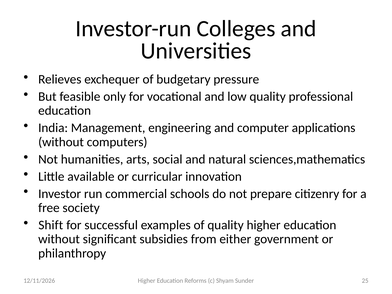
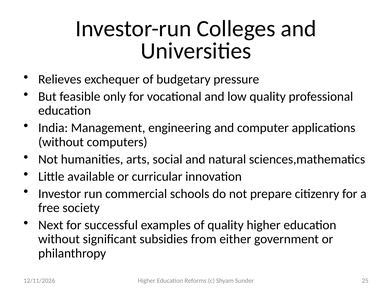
Shift: Shift -> Next (51, 225)
